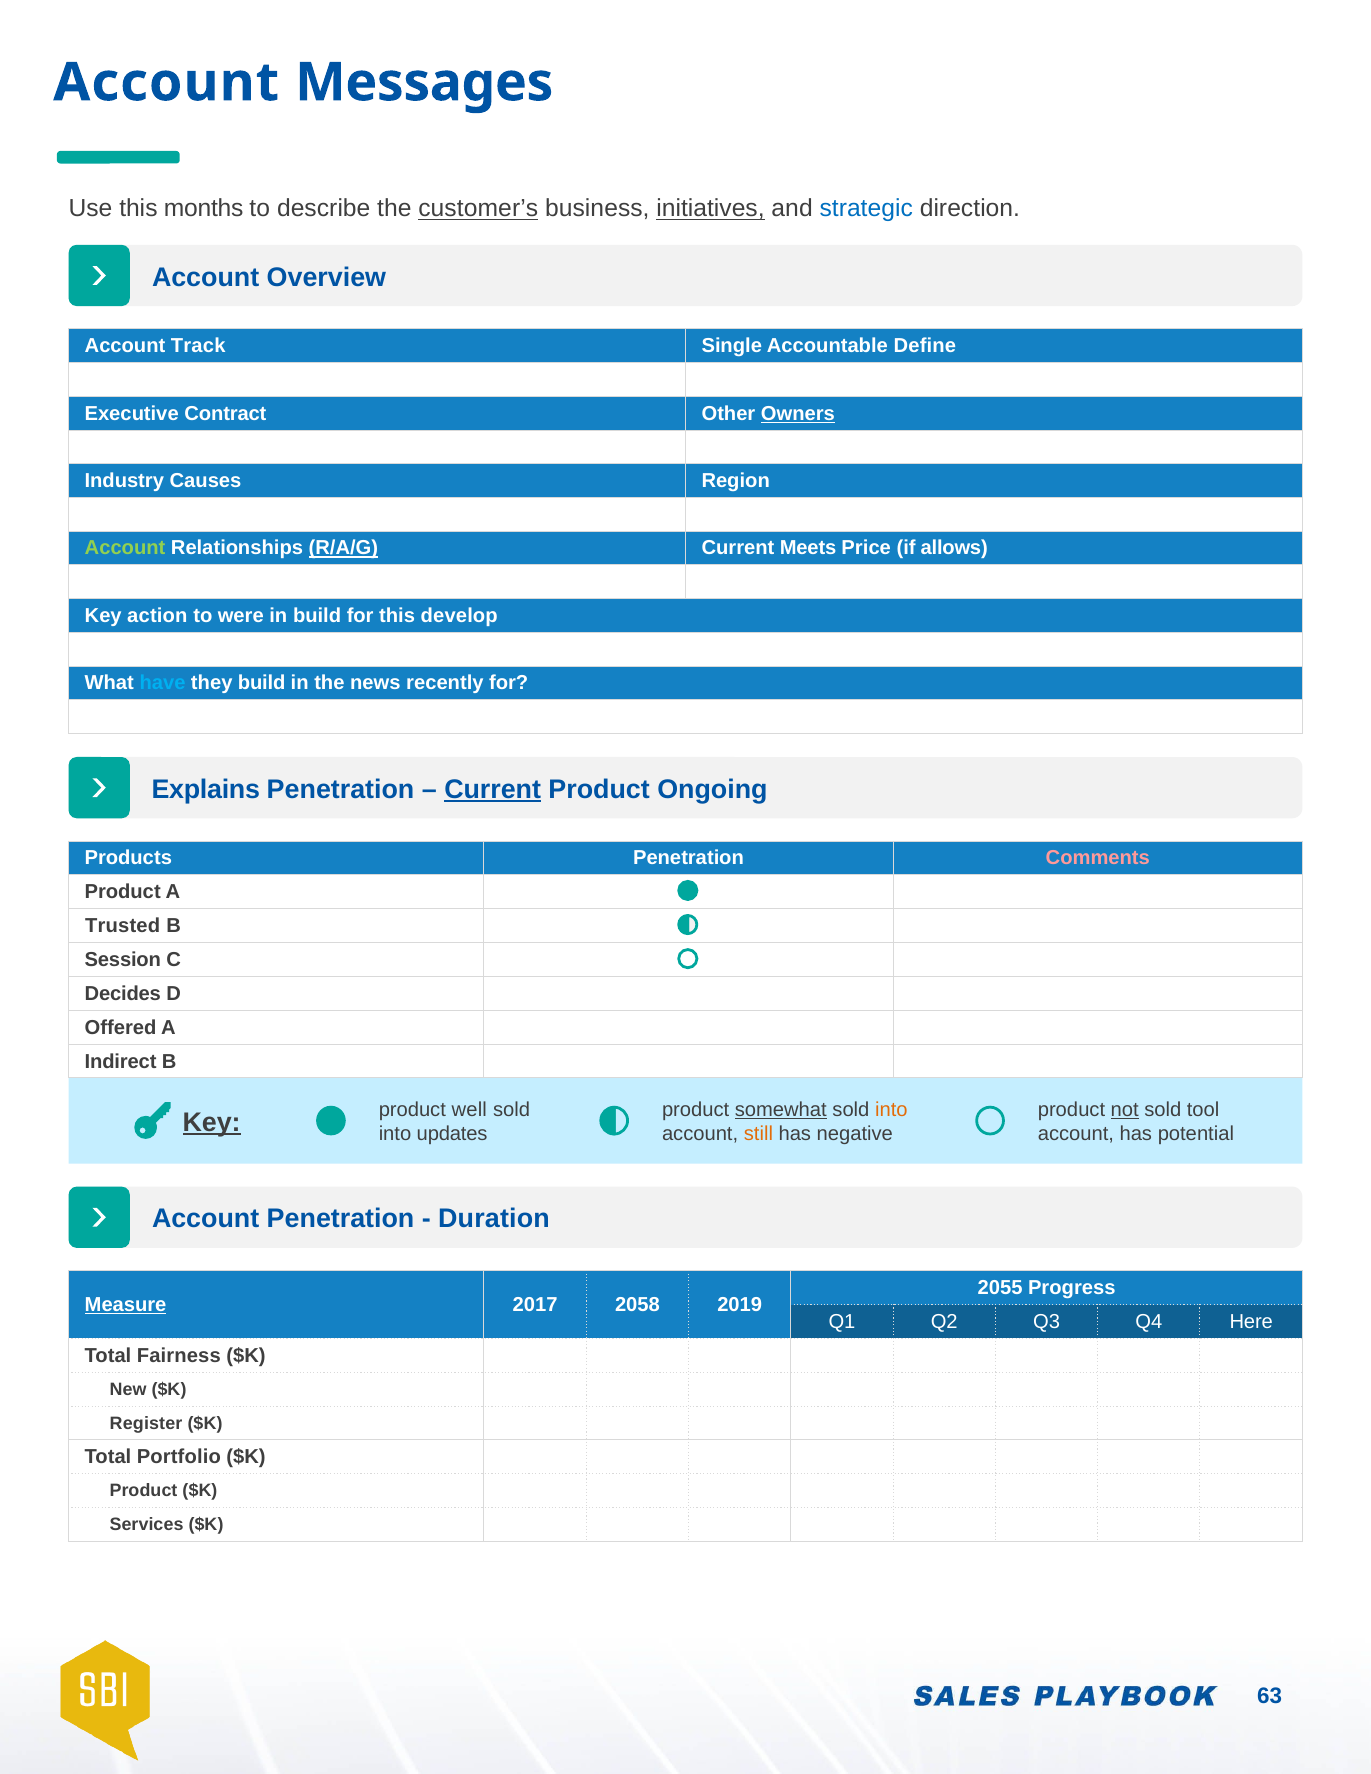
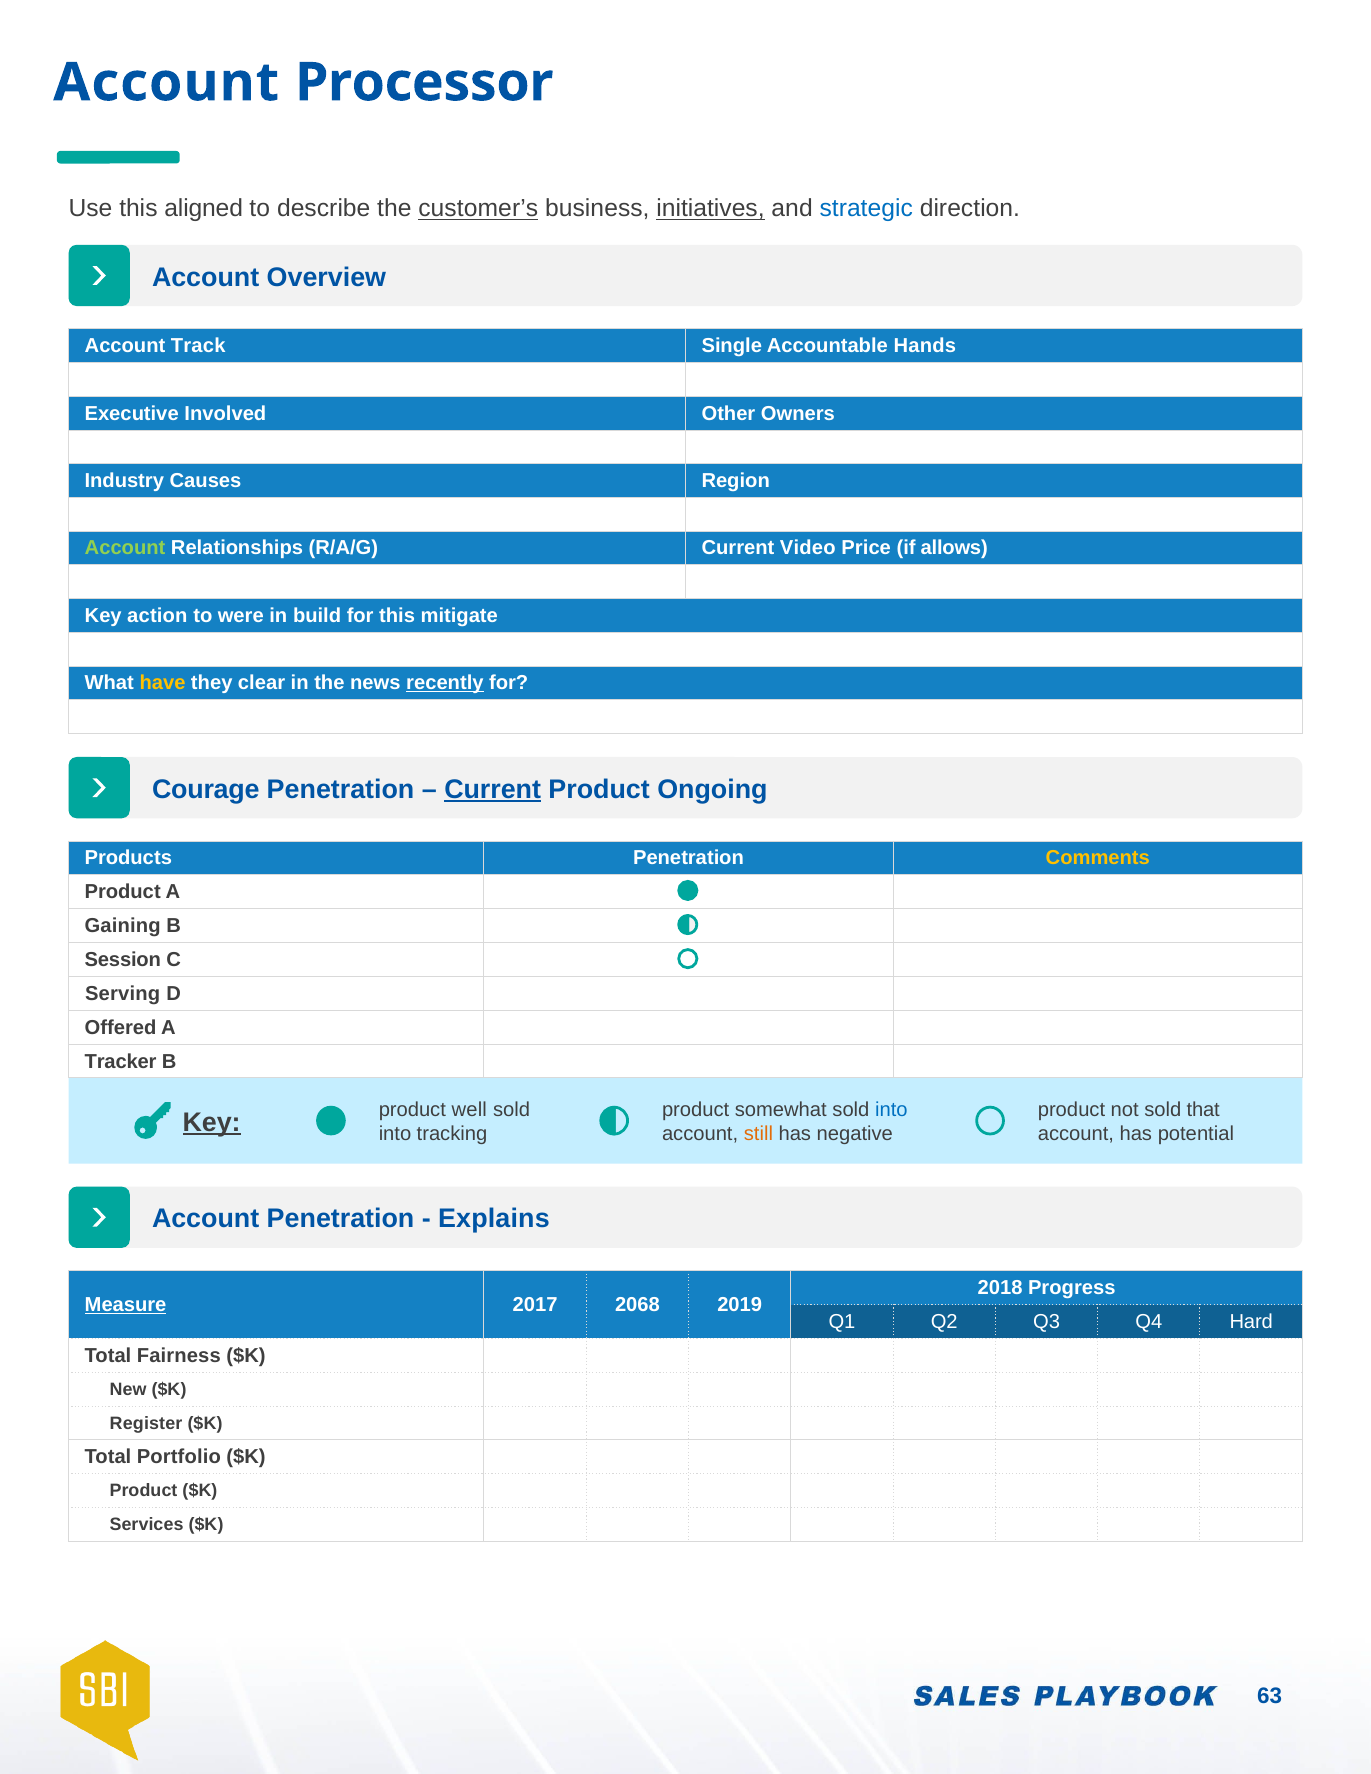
Messages: Messages -> Processor (424, 83)
months: months -> aligned (204, 209)
Define: Define -> Hands (925, 346)
Contract: Contract -> Involved (225, 414)
Owners underline: present -> none (798, 414)
R/A/G underline: present -> none (343, 548)
Meets: Meets -> Video (808, 548)
develop: develop -> mitigate (459, 616)
have colour: light blue -> yellow (163, 683)
they build: build -> clear (262, 683)
recently underline: none -> present (445, 683)
Explains: Explains -> Courage (206, 790)
Comments colour: pink -> yellow (1098, 858)
Trusted: Trusted -> Gaining (123, 926)
Decides: Decides -> Serving (123, 994)
Indirect: Indirect -> Tracker (121, 1061)
somewhat underline: present -> none (781, 1110)
into colour: orange -> blue (891, 1110)
not underline: present -> none (1125, 1110)
tool: tool -> that (1203, 1110)
updates: updates -> tracking (452, 1134)
Duration: Duration -> Explains (494, 1219)
2055: 2055 -> 2018 (1000, 1288)
2058: 2058 -> 2068 (637, 1305)
Here: Here -> Hard (1251, 1322)
